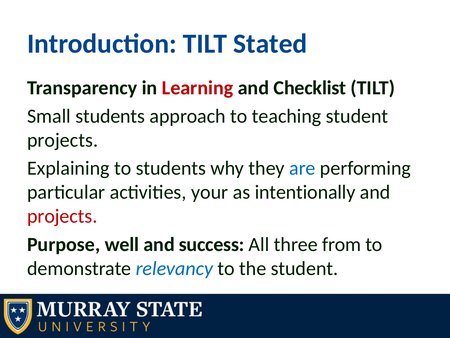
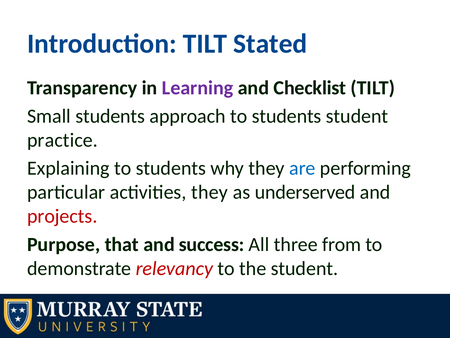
Learning colour: red -> purple (198, 88)
approach to teaching: teaching -> students (287, 116)
projects: projects -> practice (63, 140)
activities your: your -> they (210, 192)
intentionally: intentionally -> underserved (305, 192)
well: well -> that (122, 244)
relevancy colour: blue -> red (174, 268)
